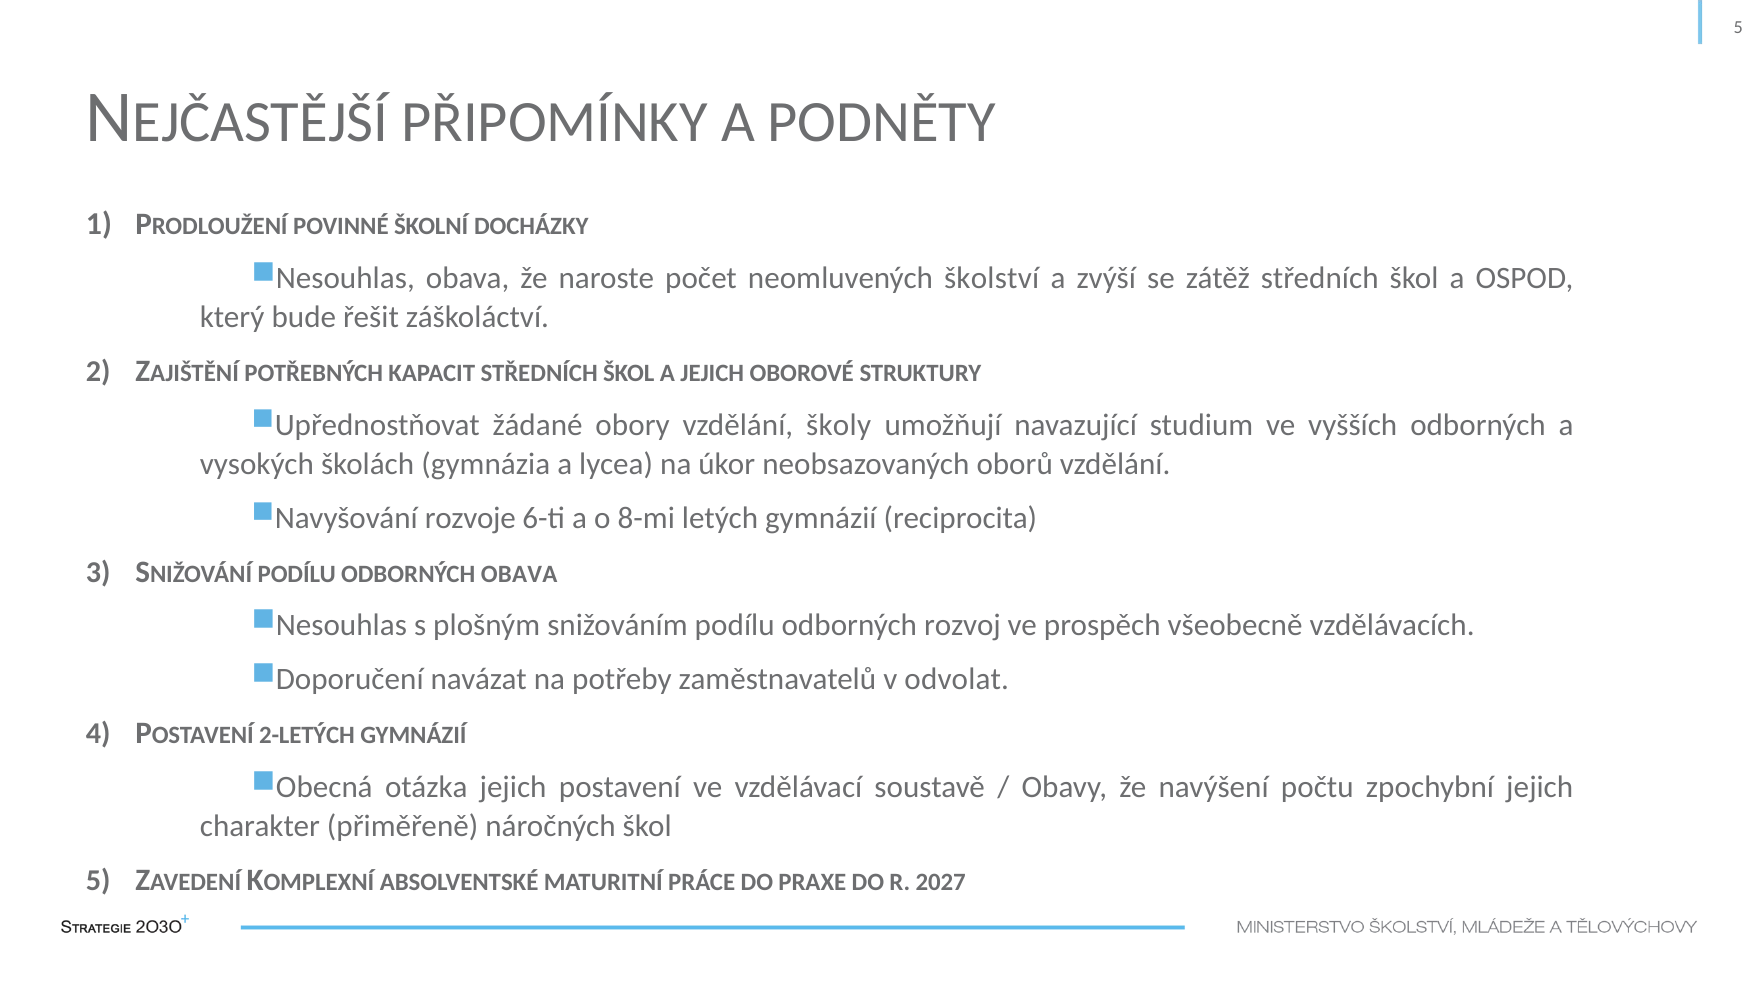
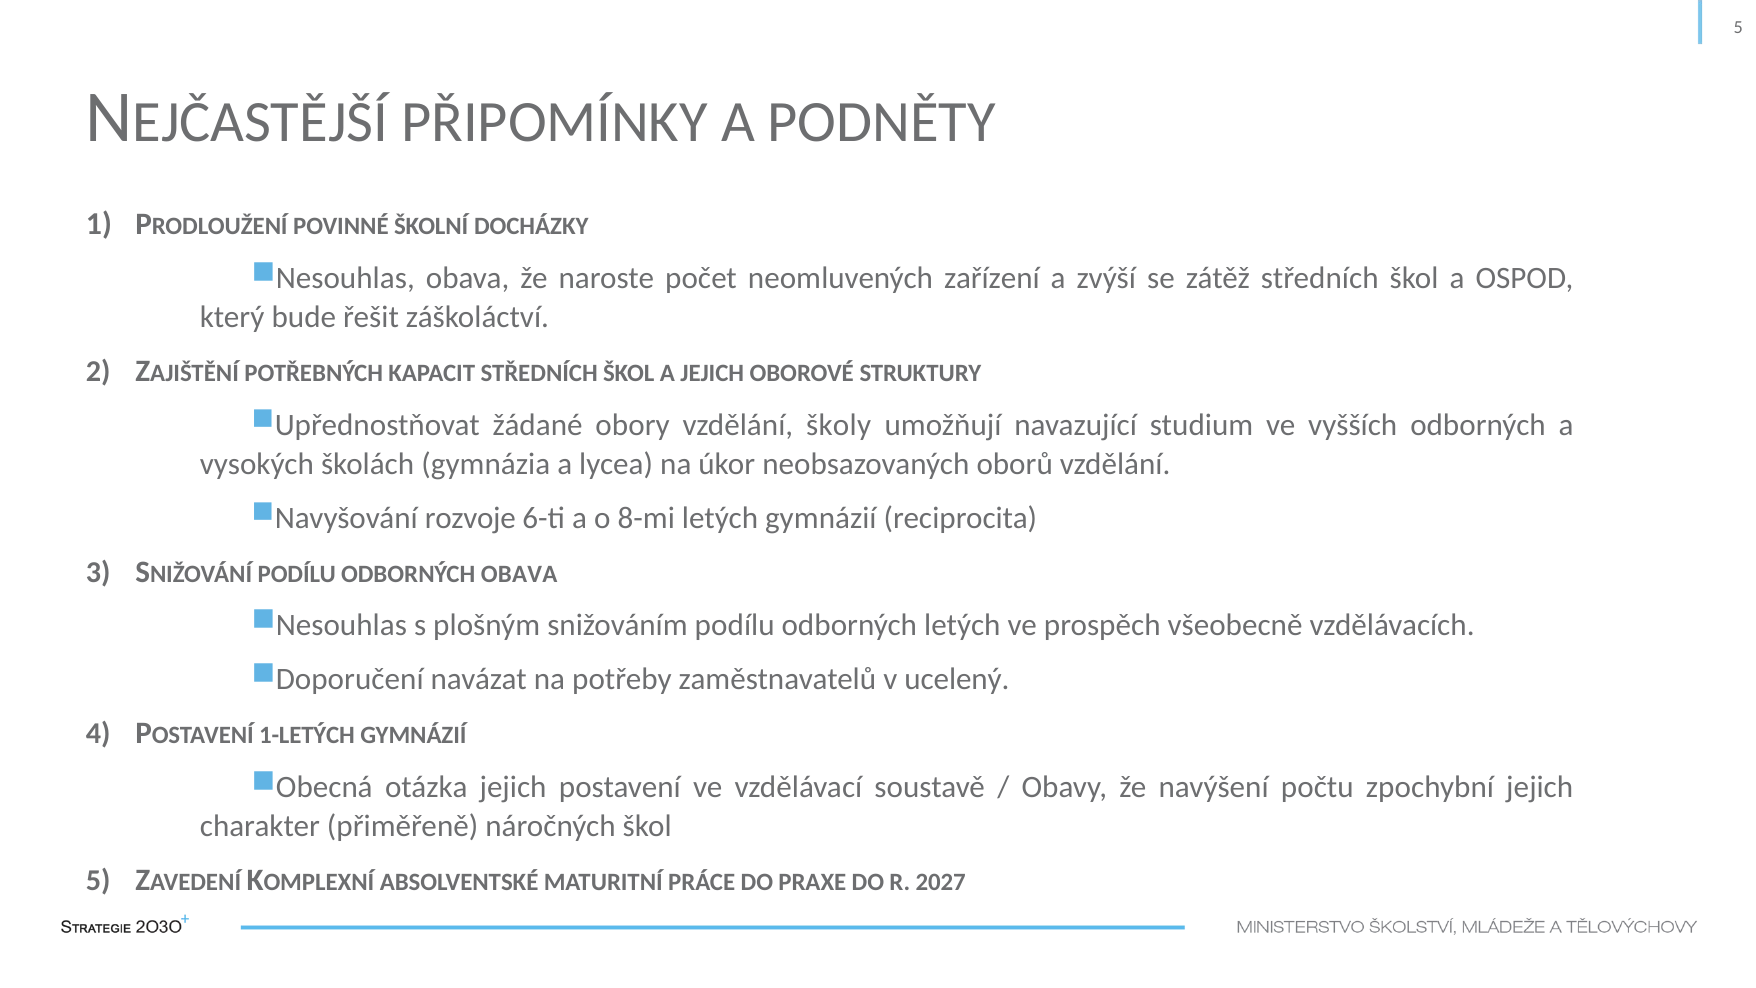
školství: školství -> zařízení (992, 278)
odborných rozvoj: rozvoj -> letých (962, 625)
odvolat: odvolat -> ucelený (957, 679)
2-LETÝCH: 2-LETÝCH -> 1-LETÝCH (307, 735)
